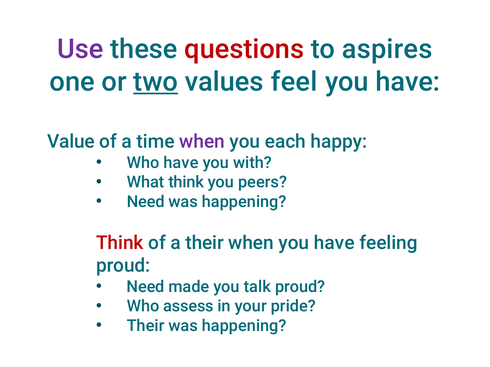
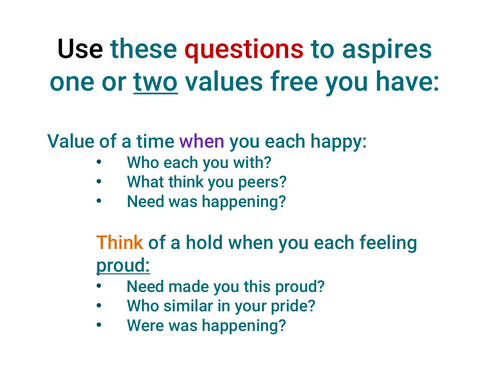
Use colour: purple -> black (80, 49)
feel: feel -> free (294, 82)
Who have: have -> each (181, 163)
Think colour: red -> orange (120, 243)
a their: their -> hold (204, 243)
have: have -> each (334, 243)
proud underline: none -> present (123, 266)
talk: talk -> this (257, 287)
assess: assess -> similar (188, 307)
Their: Their -> Were (146, 326)
